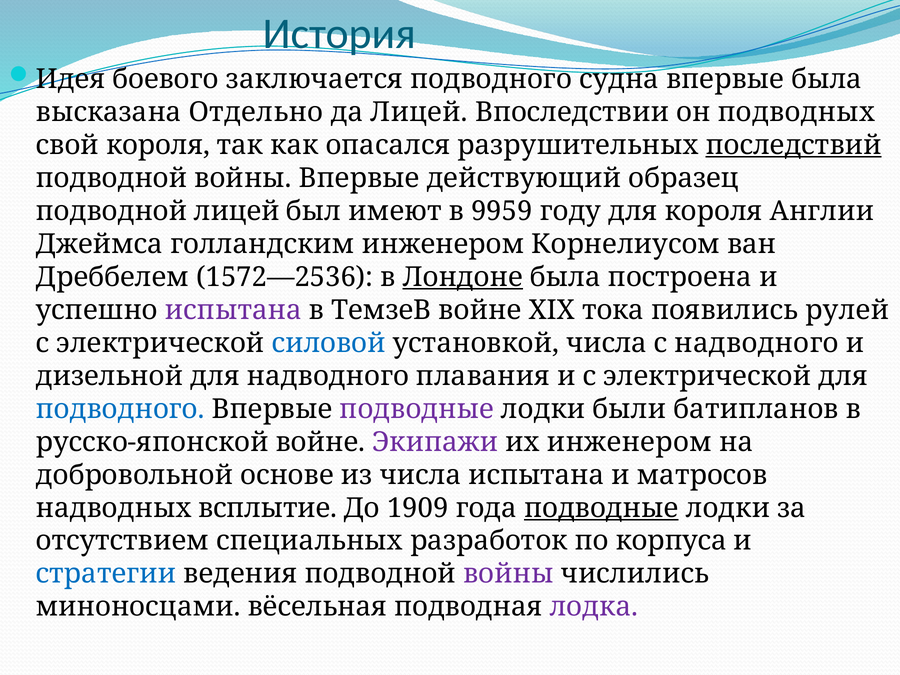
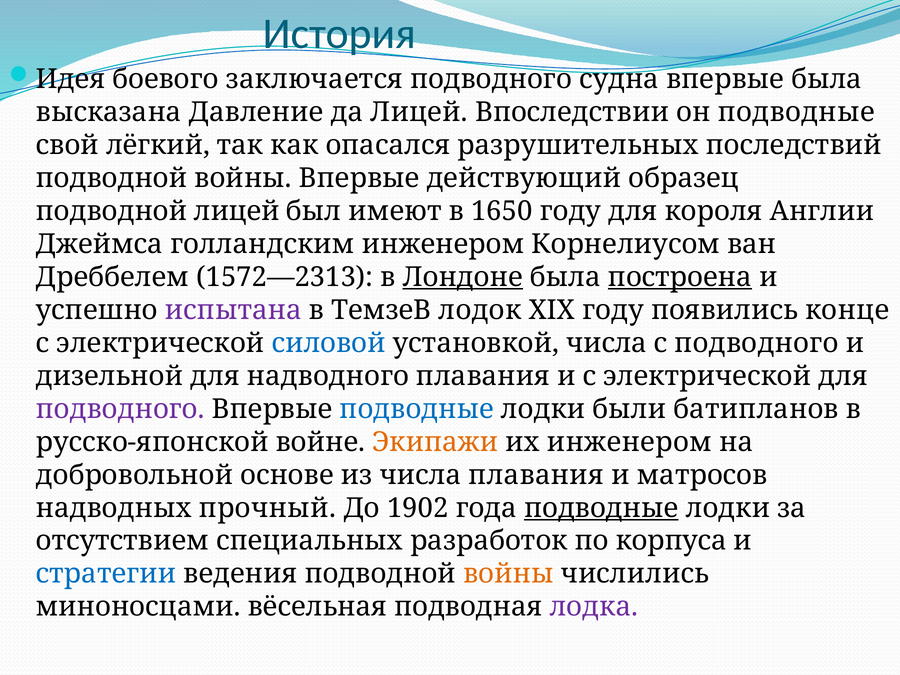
Отдельно: Отдельно -> Давление (256, 112)
он подводных: подводных -> подводные (796, 112)
свой короля: короля -> лёгкий (158, 145)
последствий underline: present -> none (794, 145)
9959: 9959 -> 1650 (502, 211)
1572—2536: 1572—2536 -> 1572—2313 (285, 277)
построена underline: none -> present (680, 277)
ТемзеВ войне: войне -> лодок (480, 310)
XIX тока: тока -> году (613, 310)
рулей: рулей -> конце (847, 310)
с надводного: надводного -> подводного (757, 343)
подводного colour: blue -> purple (120, 409)
подводные colour: purple -> blue (417, 409)
Экипажи colour: purple -> orange (435, 442)
числа испытана: испытана -> плавания (536, 475)
всплытие: всплытие -> прочный (267, 508)
1909: 1909 -> 1902 (418, 508)
войны colour: purple -> orange (508, 574)
